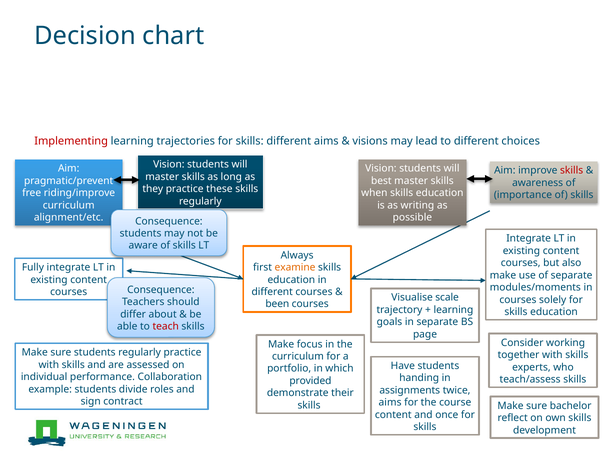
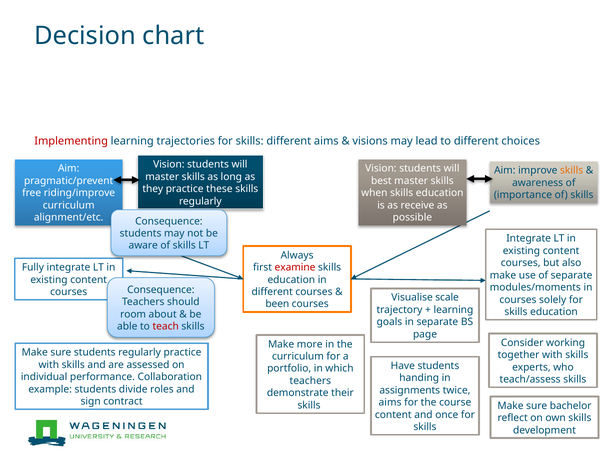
skills colour: red -> orange (572, 171)
writing: writing -> receive (417, 205)
examine colour: orange -> red (295, 267)
differ: differ -> room (133, 314)
focus: focus -> more (310, 344)
provided: provided -> teachers (310, 381)
